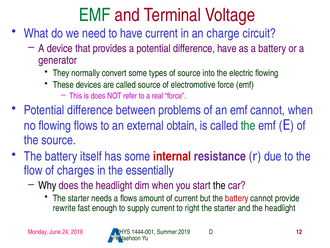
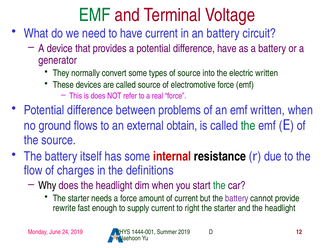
an charge: charge -> battery (223, 33)
electric flowing: flowing -> written (267, 73)
emf cannot: cannot -> written (268, 110)
no flowing: flowing -> ground (55, 125)
resistance colour: purple -> black (220, 156)
essentially: essentially -> definitions (150, 170)
the colour: black -> green (219, 185)
a flows: flows -> force (129, 198)
battery colour: red -> purple (237, 198)
